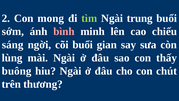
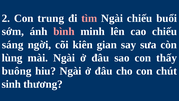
mong: mong -> trung (51, 18)
tìm colour: light green -> pink (89, 18)
Ngài trung: trung -> chiếu (140, 18)
cõi buổi: buổi -> kiên (83, 45)
trên: trên -> sinh (11, 84)
